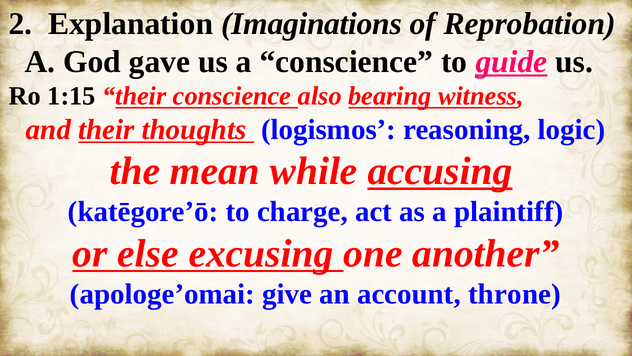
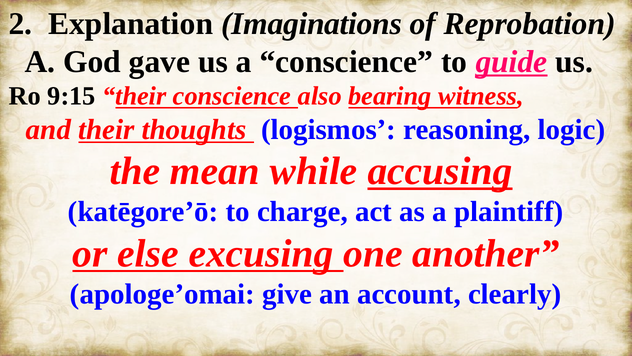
1:15: 1:15 -> 9:15 (71, 96)
throne: throne -> clearly (515, 294)
